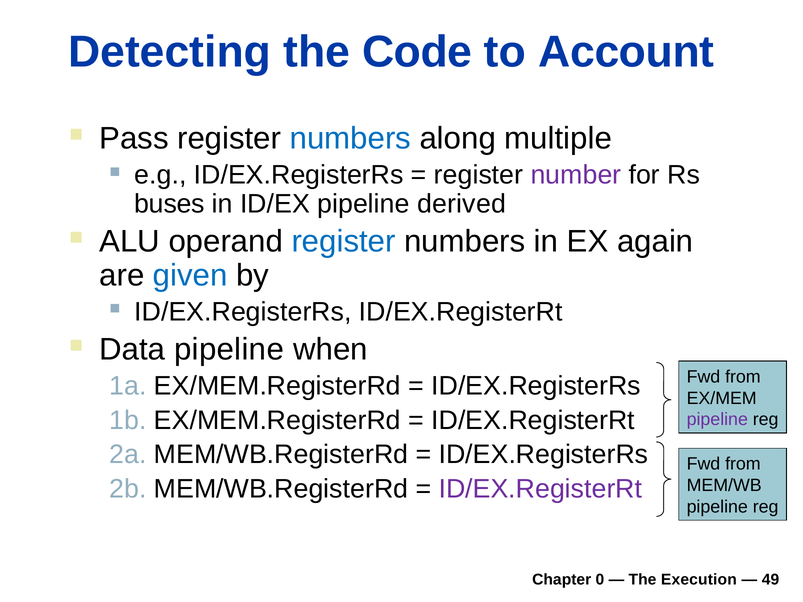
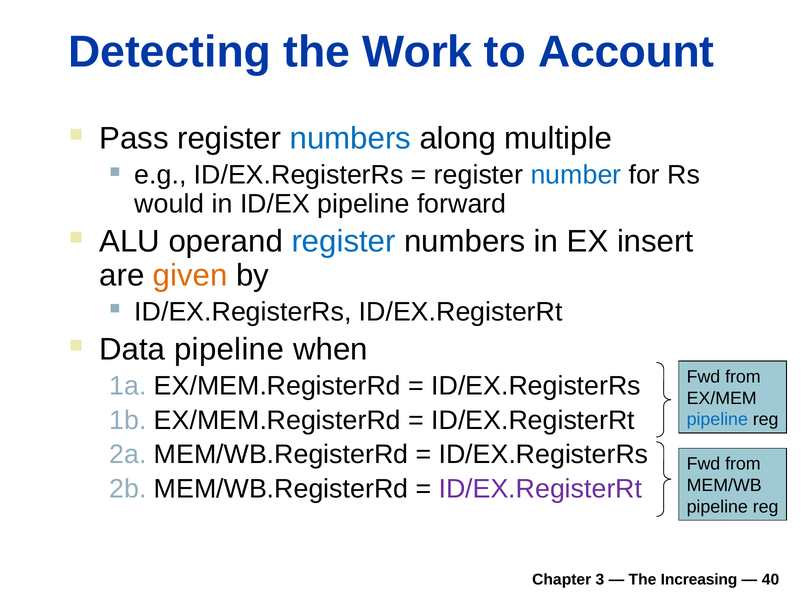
Code: Code -> Work (417, 52)
number colour: purple -> blue (576, 175)
buses: buses -> would (169, 204)
derived: derived -> forward (462, 204)
again: again -> insert (655, 242)
given colour: blue -> orange (190, 275)
pipeline colour: purple -> blue (717, 420)
0: 0 -> 3 (600, 580)
Execution: Execution -> Increasing (699, 580)
49: 49 -> 40 (771, 580)
